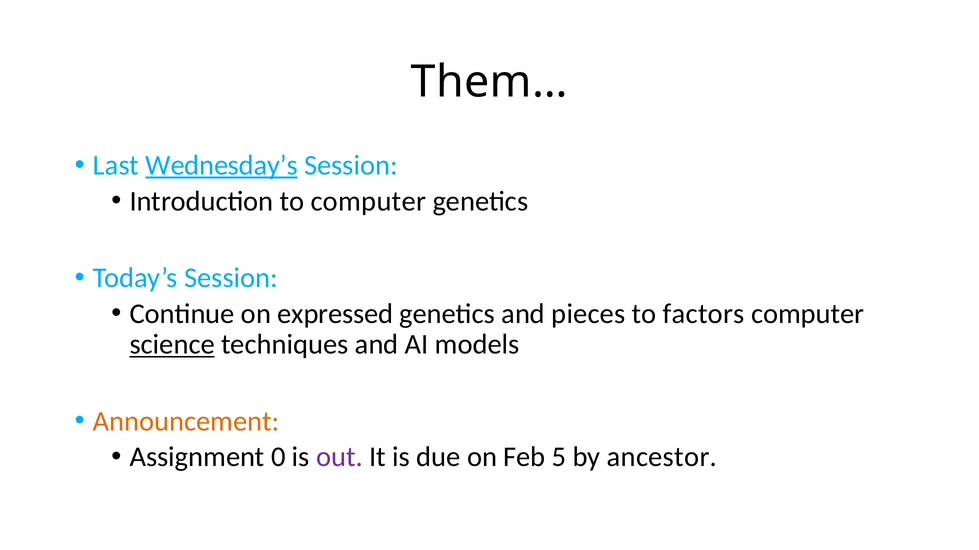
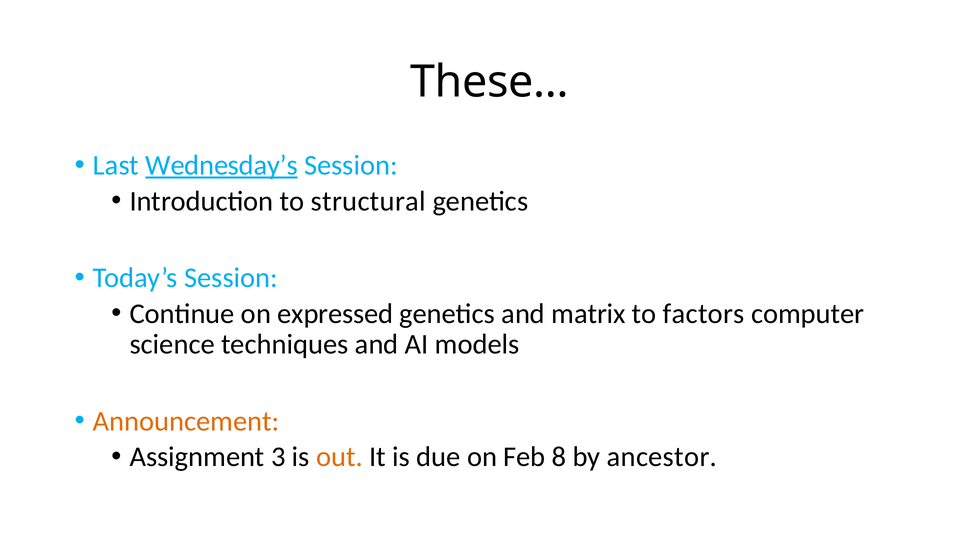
Them…: Them… -> These… (490, 82)
to computer: computer -> structural (368, 201)
pieces: pieces -> matrix (589, 314)
science underline: present -> none (172, 345)
0: 0 -> 3 (278, 458)
out colour: purple -> orange (339, 458)
5: 5 -> 8 (559, 458)
